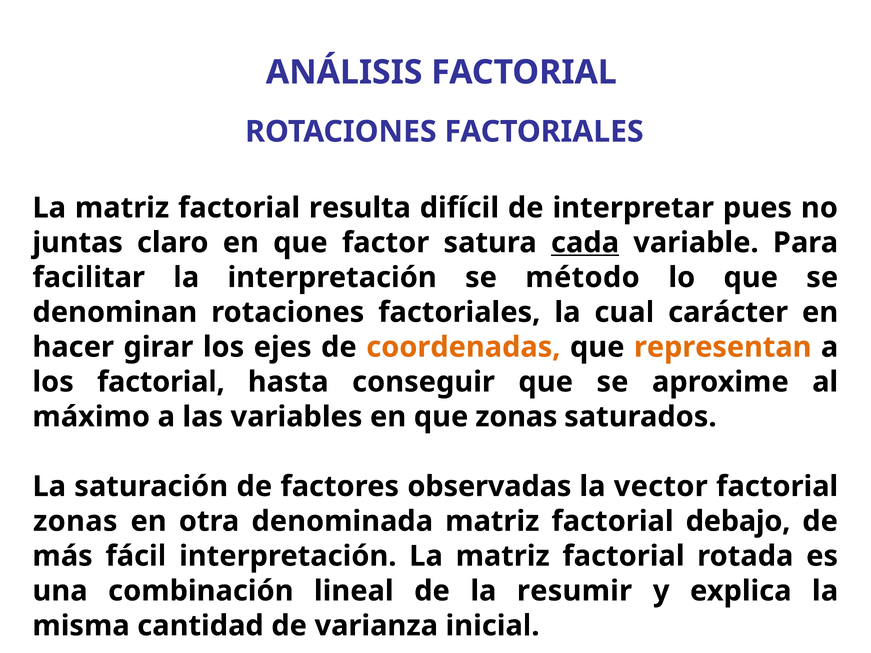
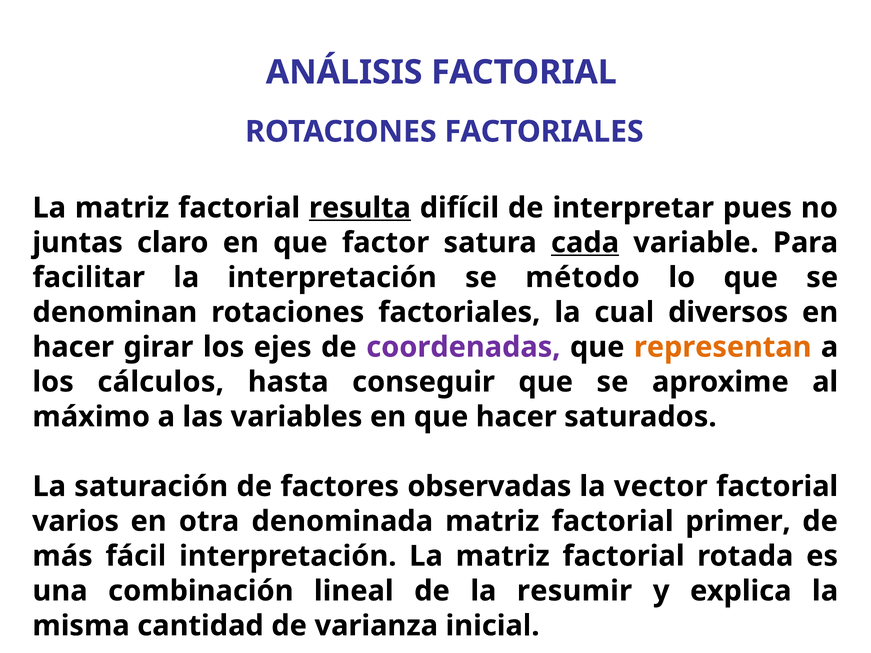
resulta underline: none -> present (360, 208)
carácter: carácter -> diversos (728, 312)
coordenadas colour: orange -> purple (463, 347)
los factorial: factorial -> cálculos (161, 382)
que zonas: zonas -> hacer (516, 417)
zonas: zonas -> varios (76, 521)
debajo: debajo -> primer (738, 521)
